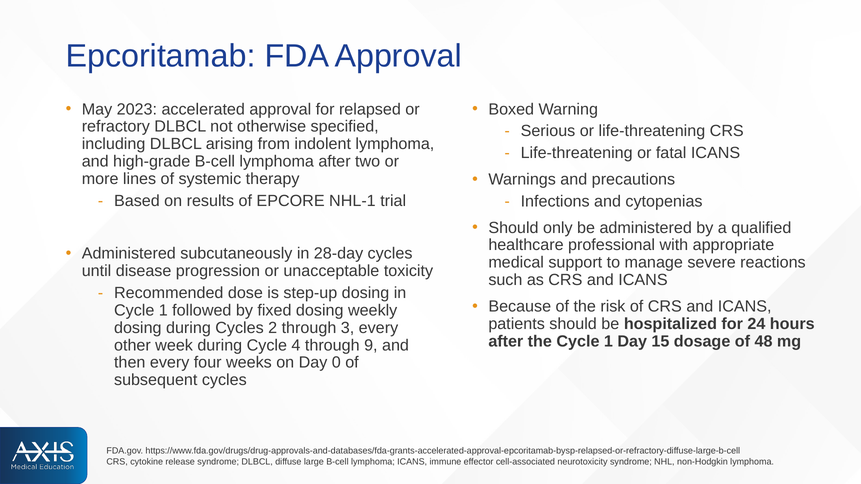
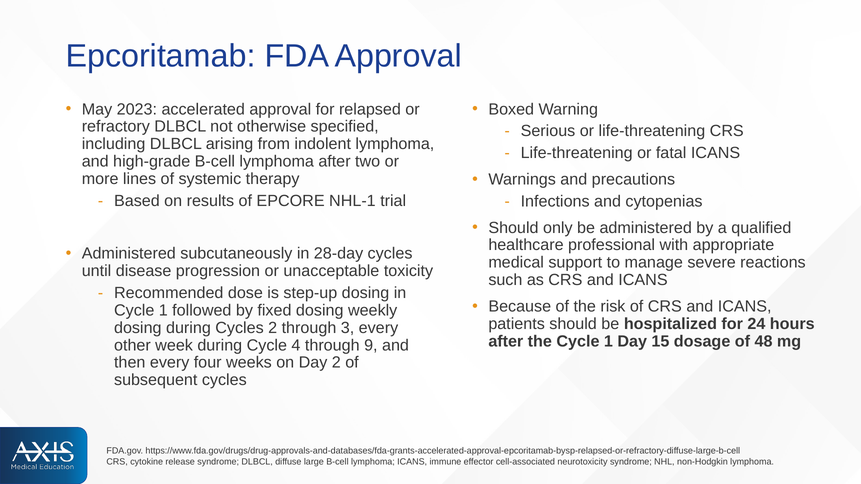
Day 0: 0 -> 2 (336, 363)
